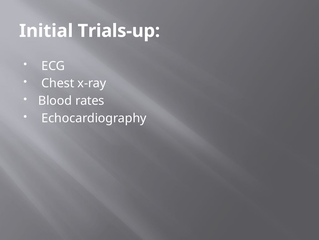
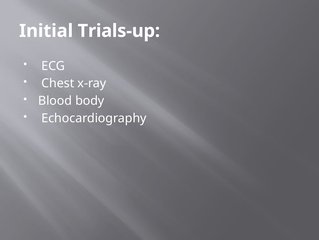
rates: rates -> body (90, 100)
